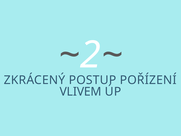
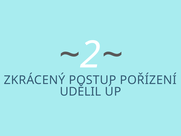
VLIVEM: VLIVEM -> UDĚLIL (80, 92)
